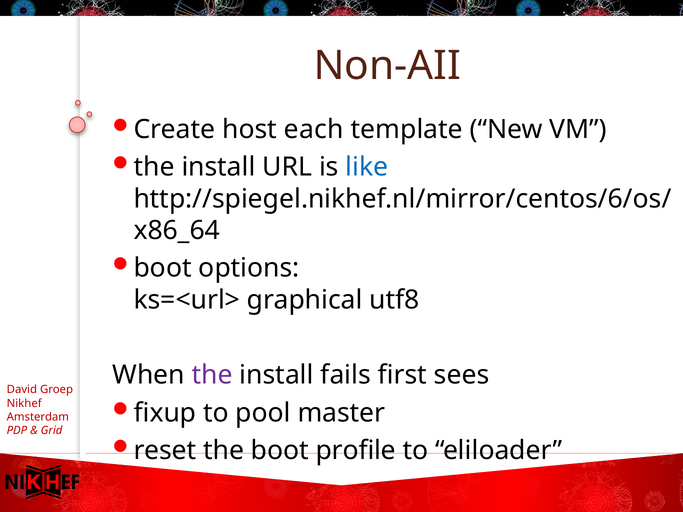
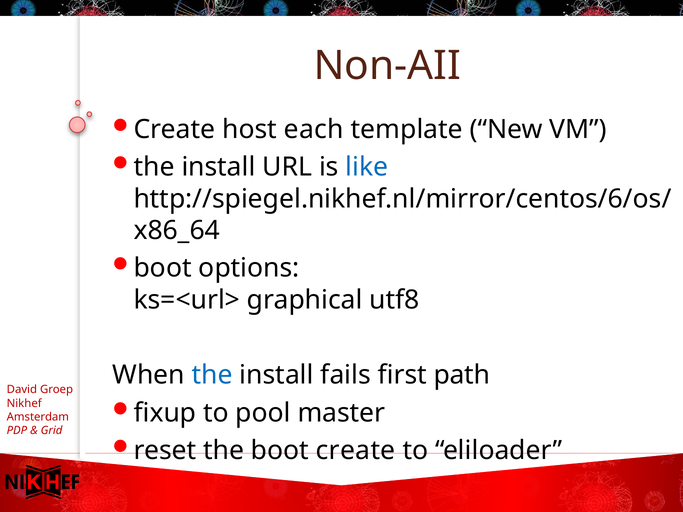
the colour: purple -> blue (212, 375)
sees: sees -> path (462, 375)
boot profile: profile -> create (356, 451)
